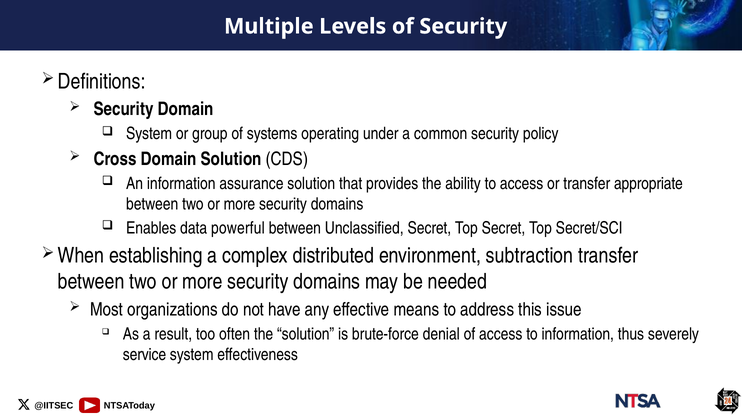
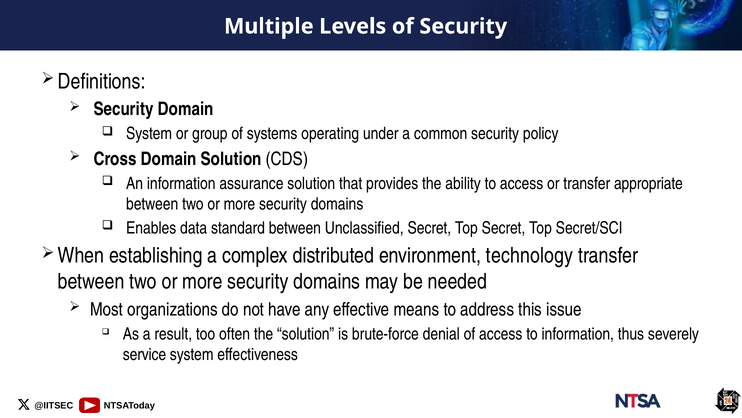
powerful: powerful -> standard (238, 228)
subtraction: subtraction -> technology (530, 255)
